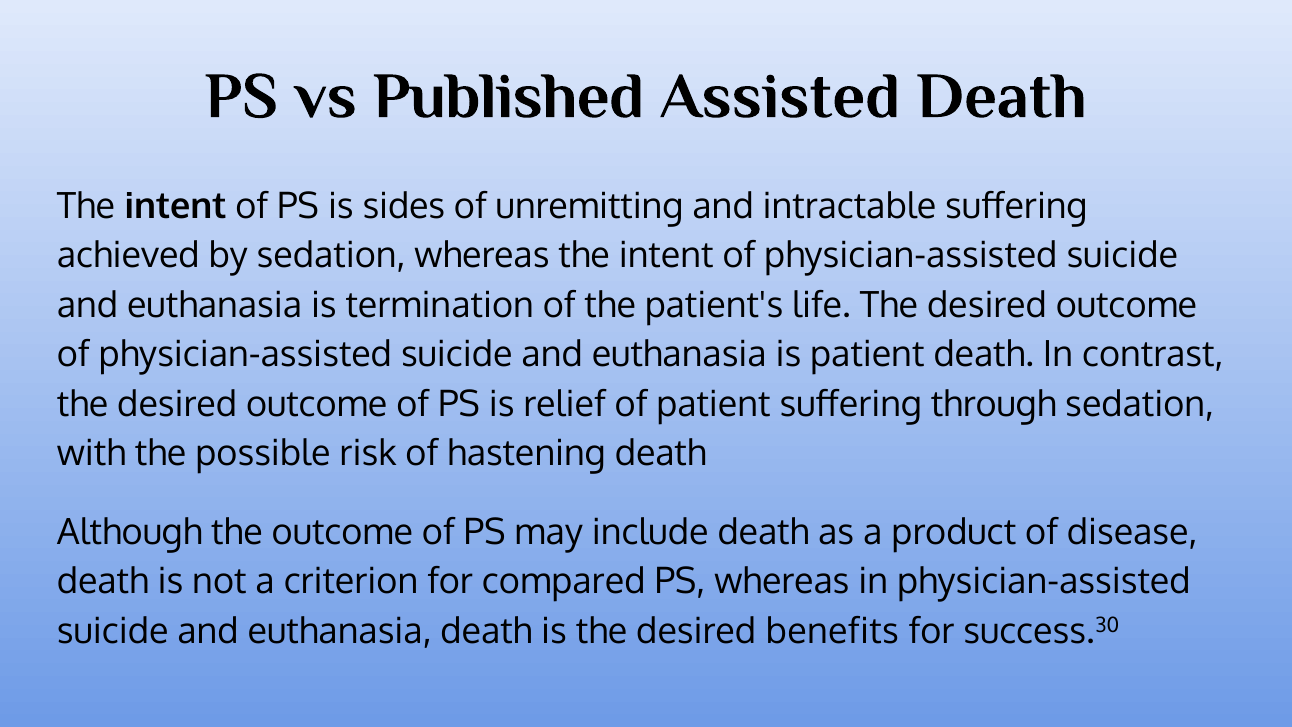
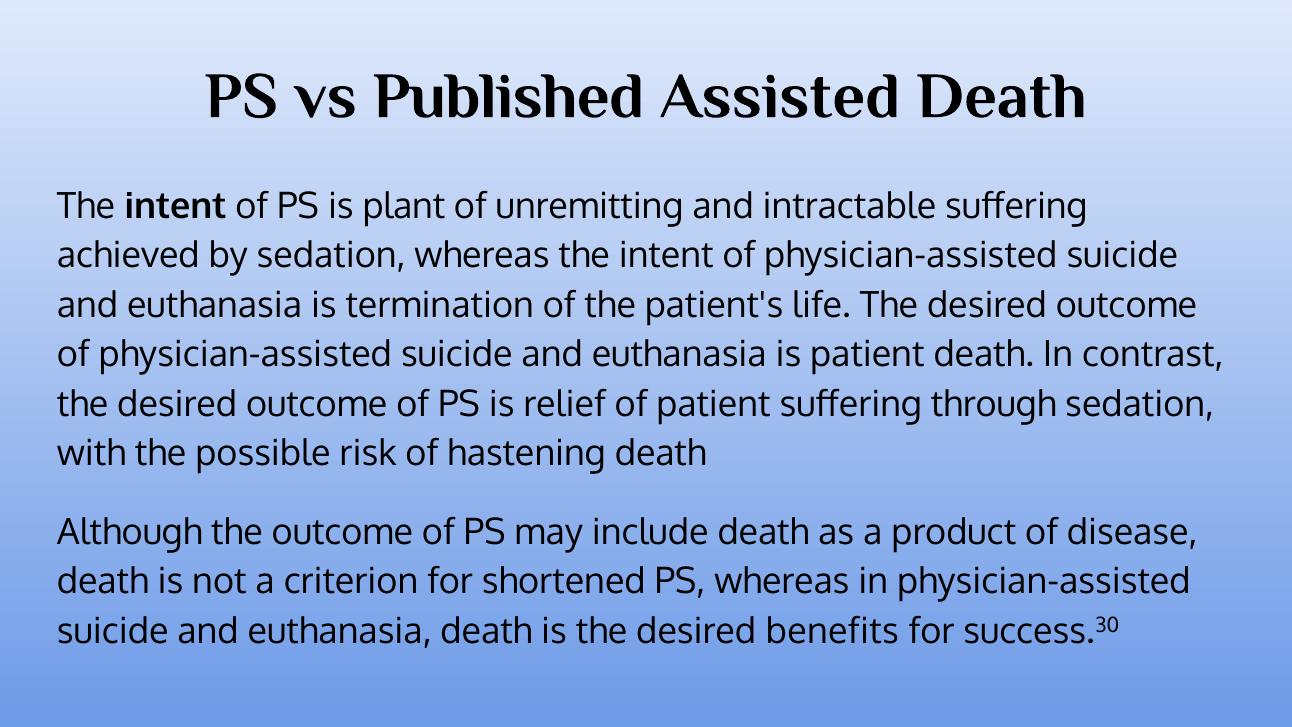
sides: sides -> plant (404, 206)
compared: compared -> shortened (564, 582)
